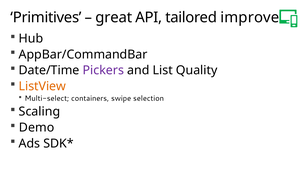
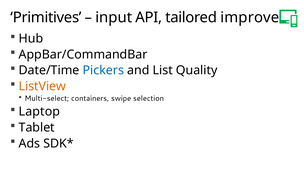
great: great -> input (114, 17)
Pickers colour: purple -> blue (103, 70)
Scaling: Scaling -> Laptop (39, 112)
Demo: Demo -> Tablet (37, 128)
